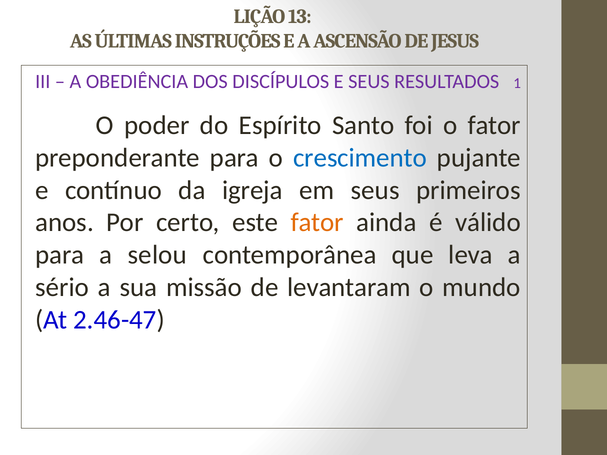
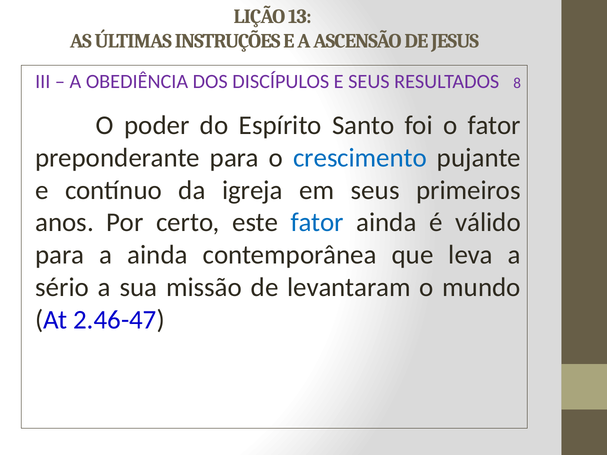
1: 1 -> 8 (517, 83)
fator colour: orange -> blue (317, 223)
a selou: selou -> ainda (157, 255)
